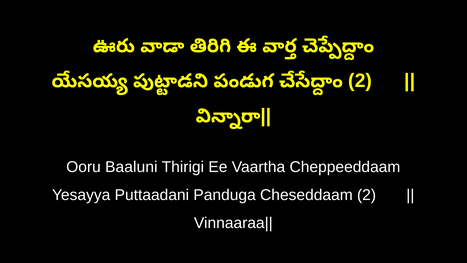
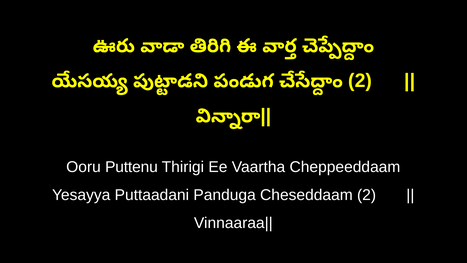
Baaluni: Baaluni -> Puttenu (131, 167)
